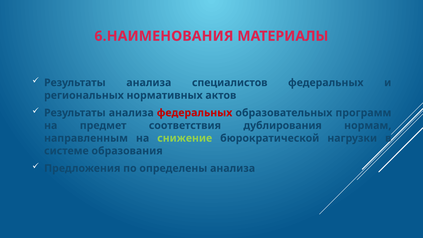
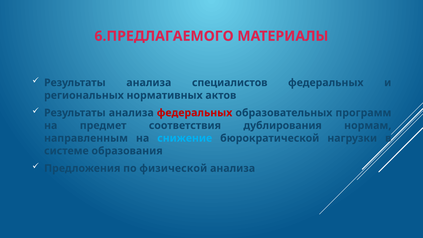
6.НАИМЕНОВАНИЯ: 6.НАИМЕНОВАНИЯ -> 6.ПРЕДЛАГАЕМОГО (164, 36)
снижение colour: light green -> light blue (185, 138)
определены: определены -> физической (173, 168)
